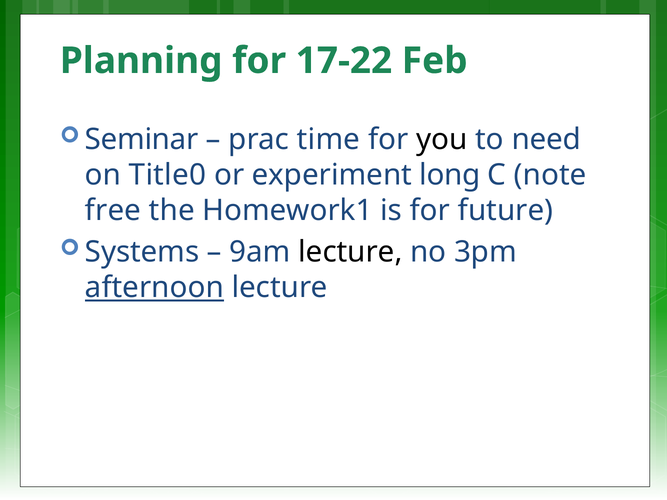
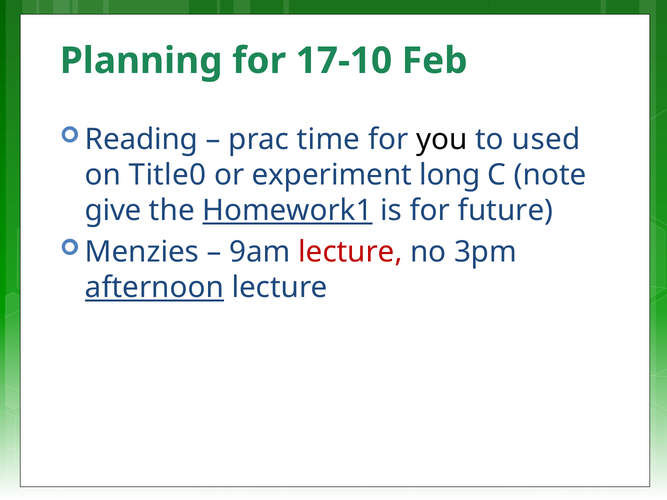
17-22: 17-22 -> 17-10 (344, 61)
Seminar: Seminar -> Reading (142, 140)
need: need -> used (546, 140)
free: free -> give (113, 211)
Homework1 underline: none -> present (287, 211)
Systems: Systems -> Menzies (142, 252)
lecture colour: black -> red (350, 252)
